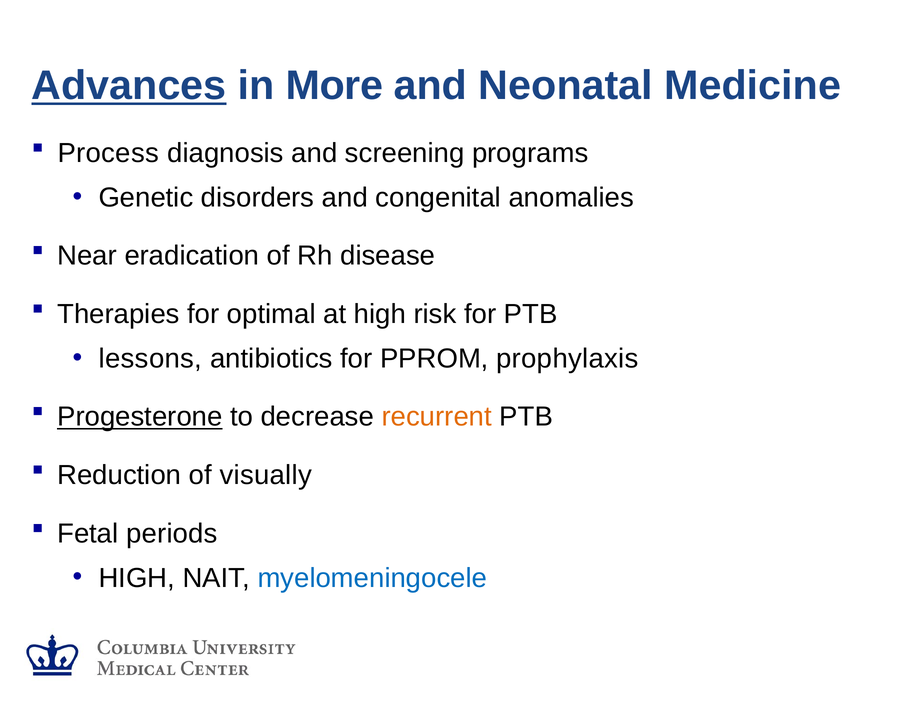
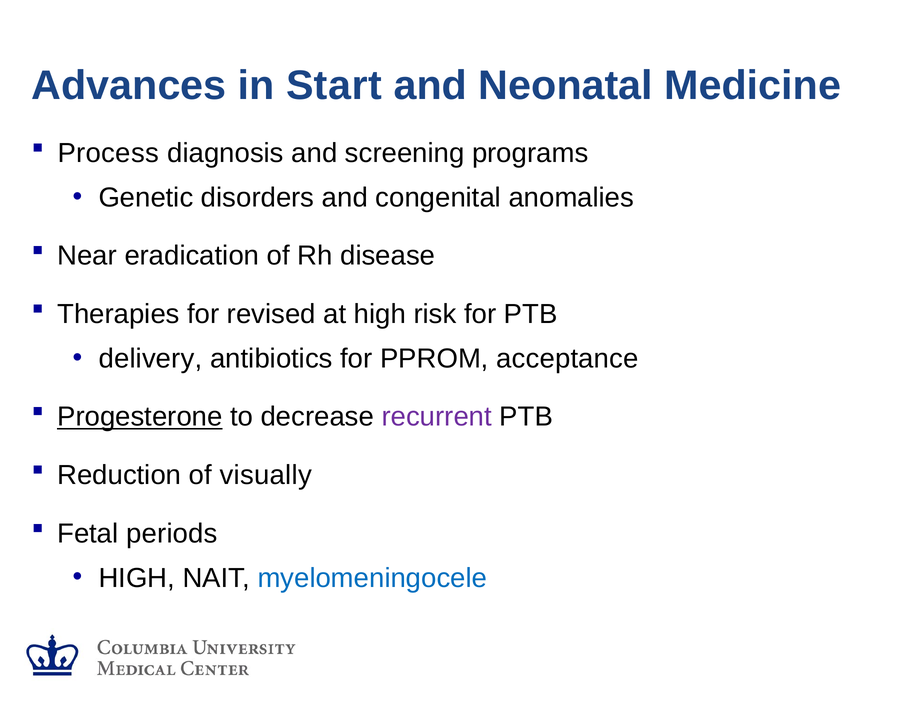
Advances underline: present -> none (129, 86)
More: More -> Start (334, 86)
optimal: optimal -> revised (271, 314)
lessons: lessons -> delivery (150, 359)
prophylaxis: prophylaxis -> acceptance (567, 359)
recurrent colour: orange -> purple (437, 417)
